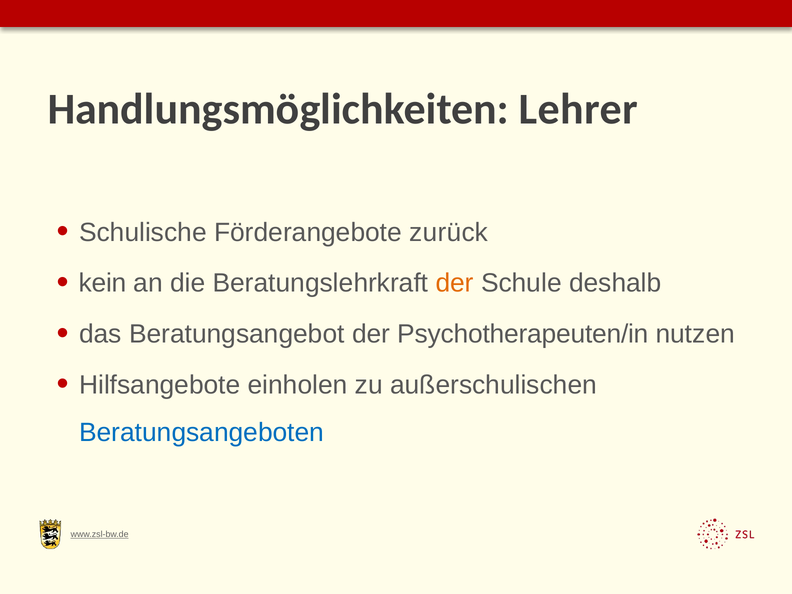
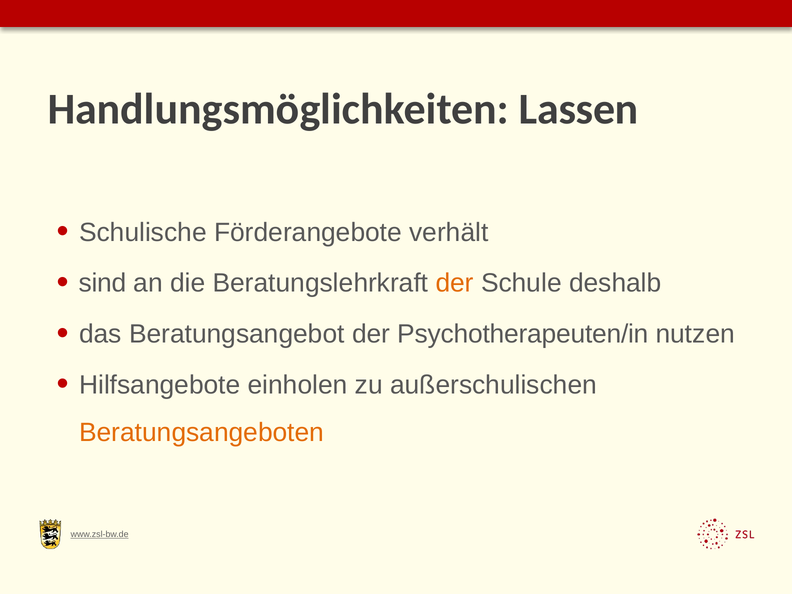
Lehrer: Lehrer -> Lassen (579, 109)
zurück: zurück -> verhält (449, 232)
kein: kein -> sind (103, 283)
Beratungsangeboten colour: blue -> orange (202, 432)
